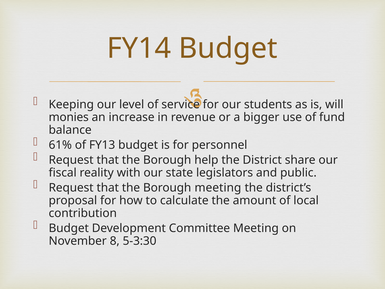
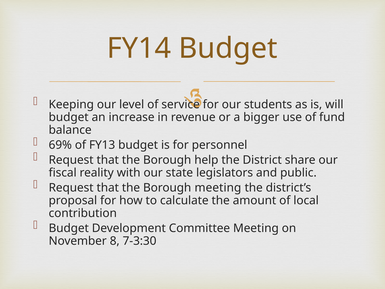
monies: monies -> budget (69, 117)
61%: 61% -> 69% (60, 145)
5-3:30: 5-3:30 -> 7-3:30 (140, 241)
